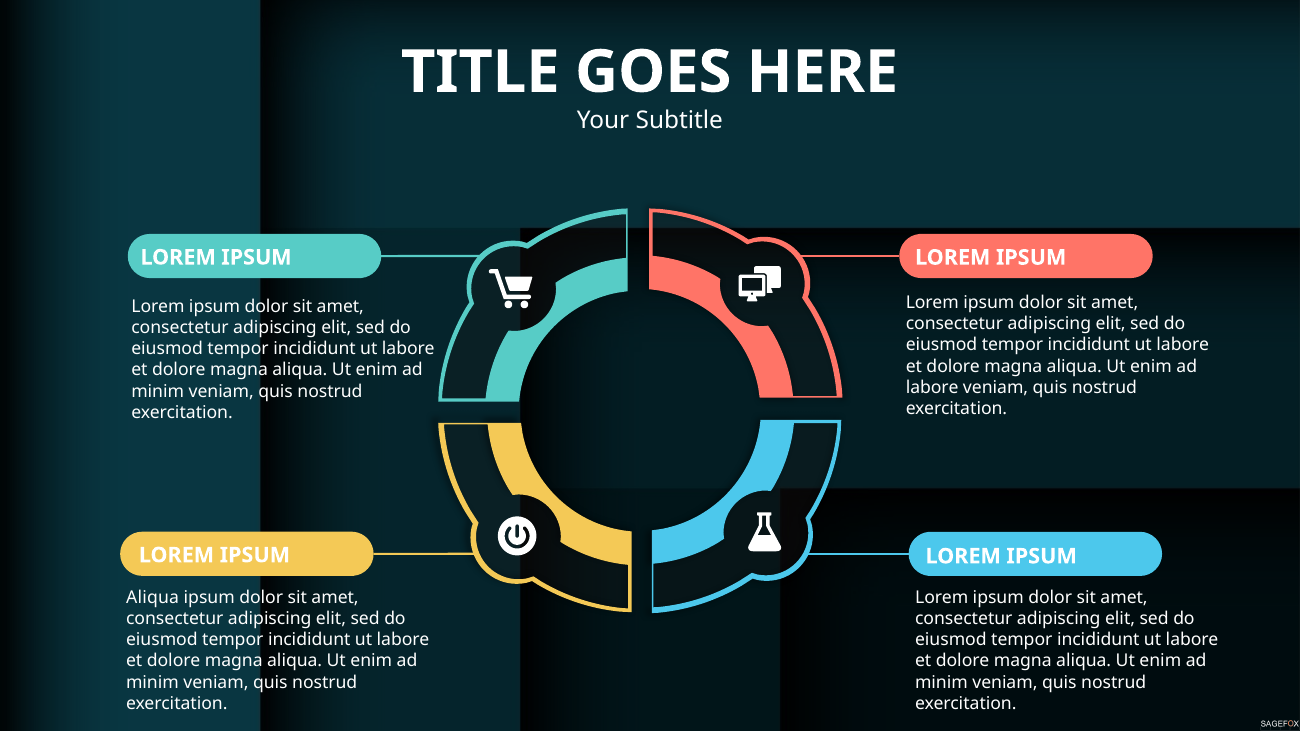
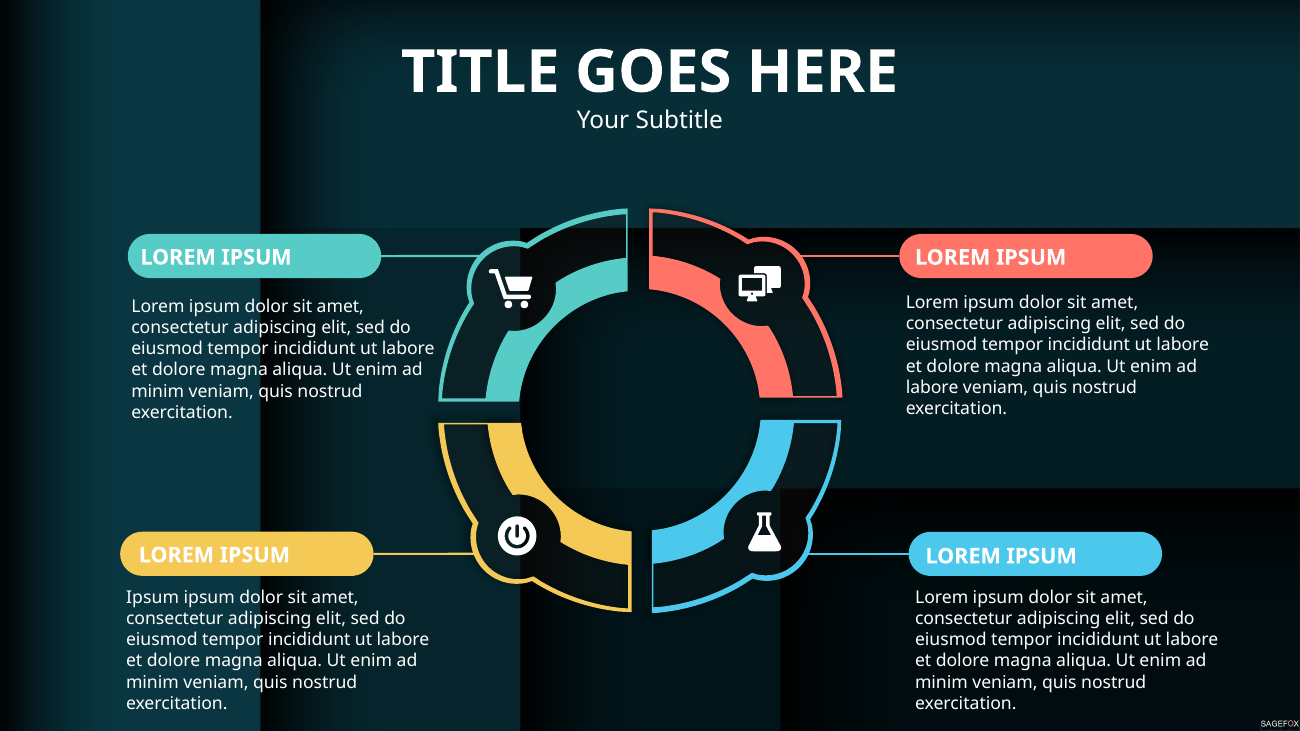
Aliqua: Aliqua -> Ipsum (153, 598)
